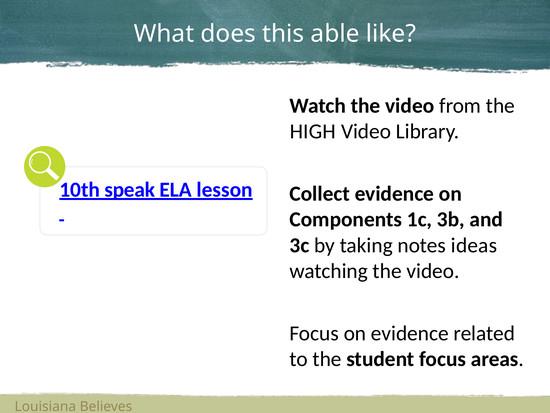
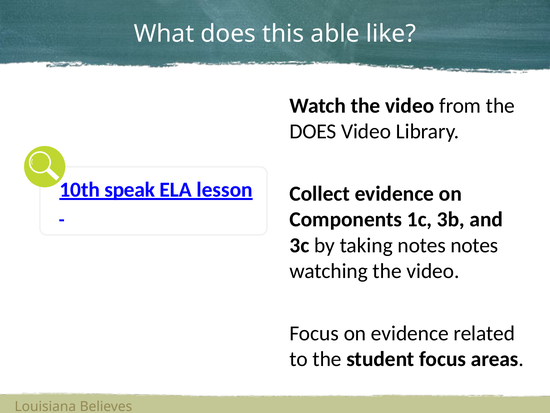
HIGH: HIGH -> DOES (313, 131)
notes ideas: ideas -> notes (474, 245)
